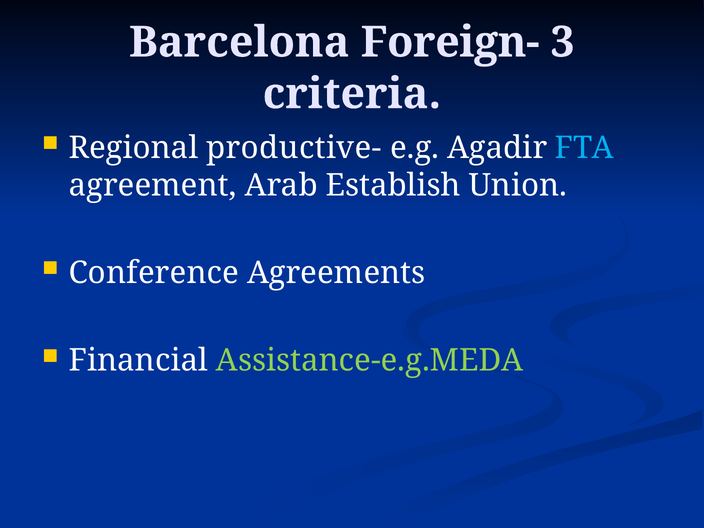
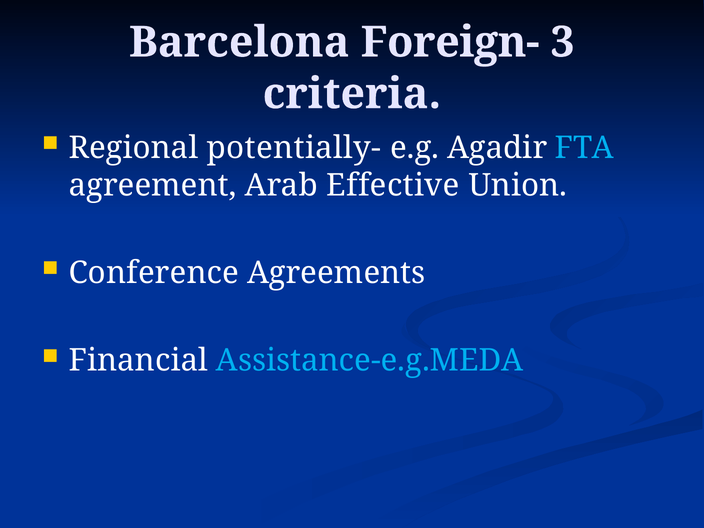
productive-: productive- -> potentially- (294, 148)
Establish: Establish -> Effective (393, 185)
Assistance-e.g.MEDA colour: light green -> light blue (370, 361)
